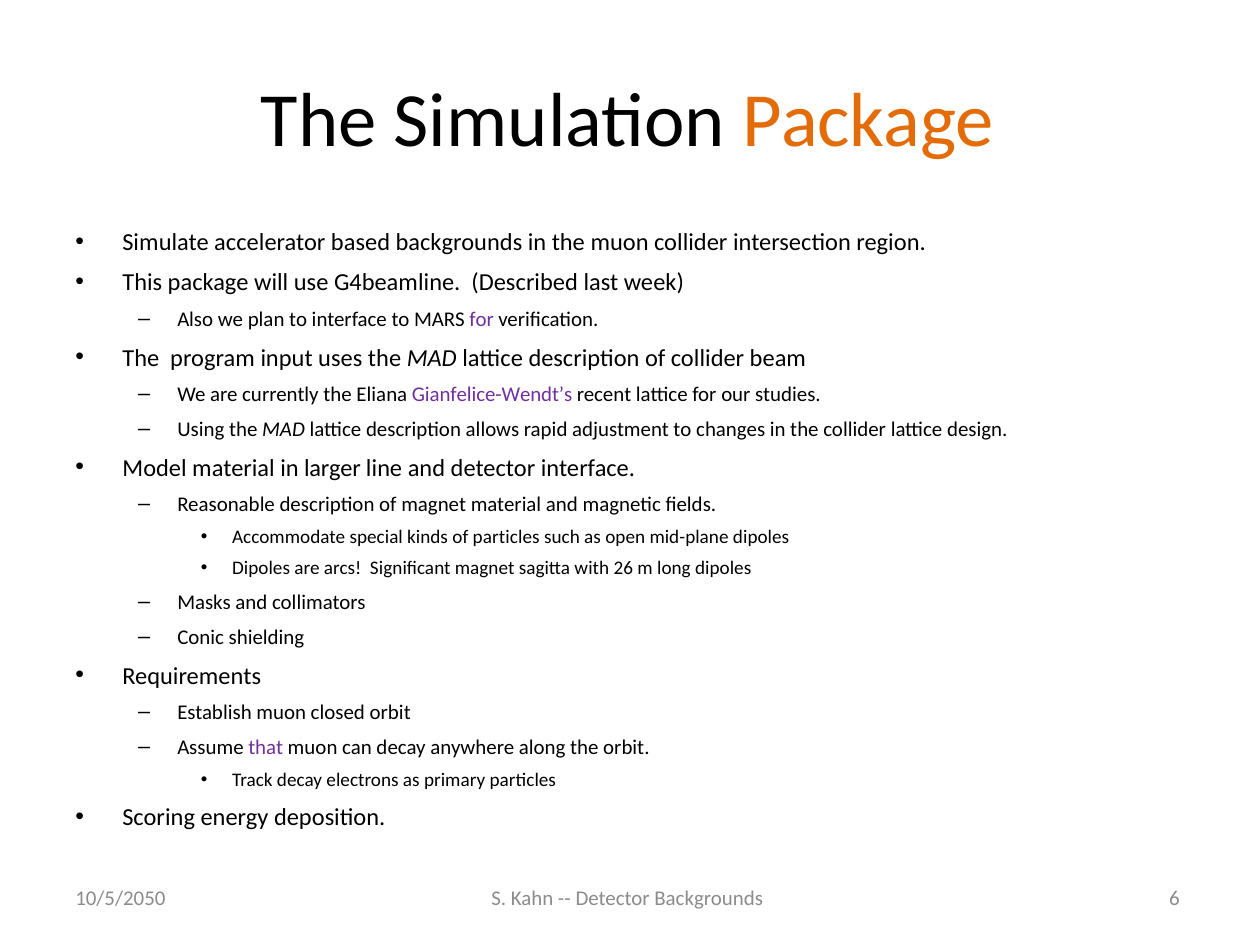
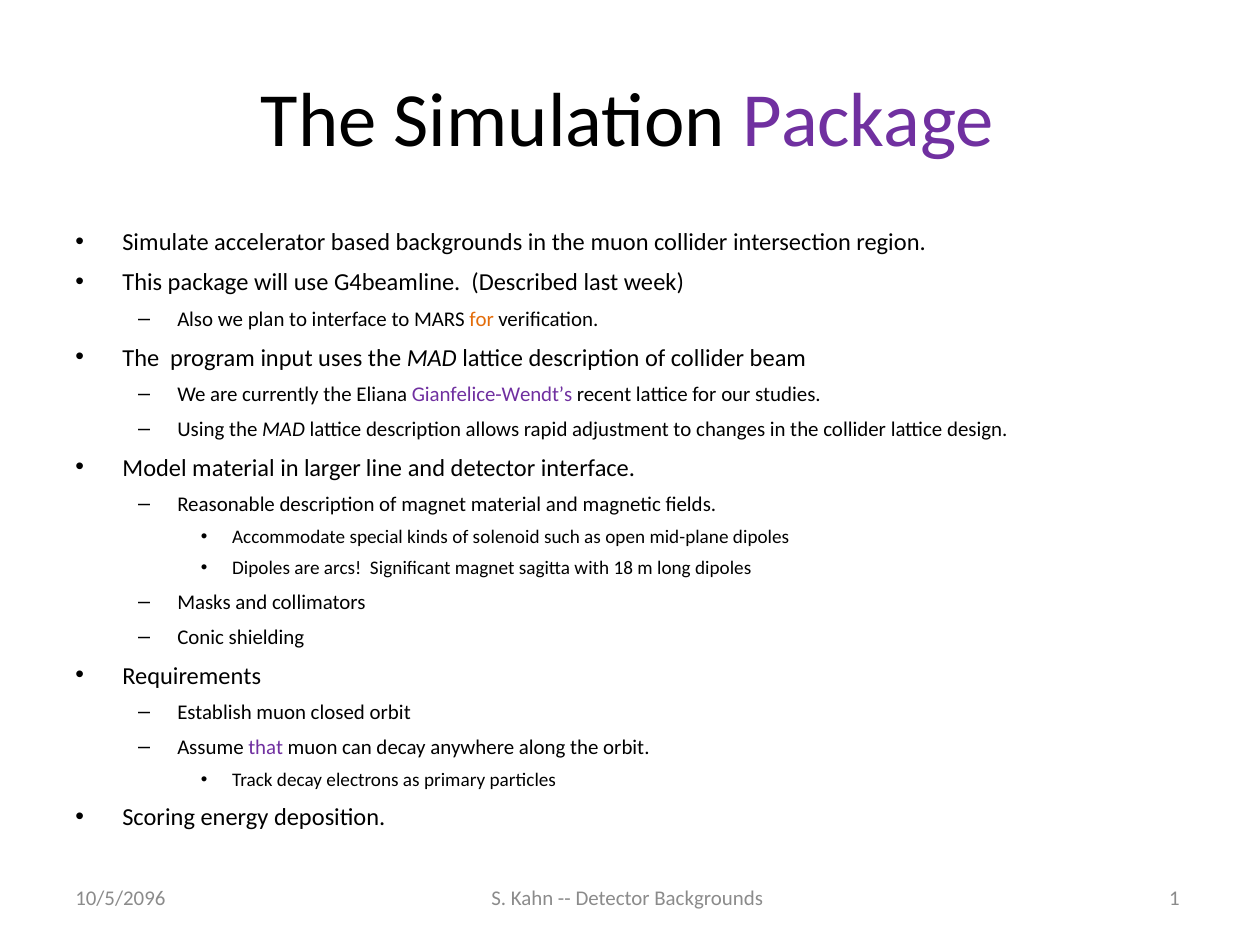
Package colour: orange -> purple (868, 121)
for colour: purple -> orange (482, 319)
of particles: particles -> solenoid (506, 537)
26: 26 -> 18 (623, 569)
6: 6 -> 1 (1175, 899)
10/5/2050: 10/5/2050 -> 10/5/2096 (120, 899)
